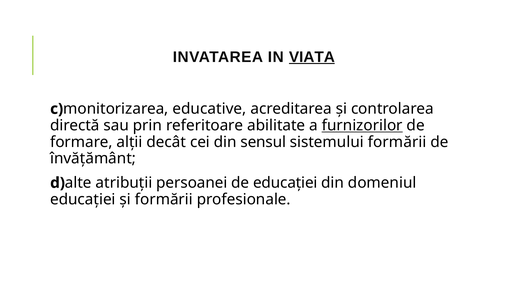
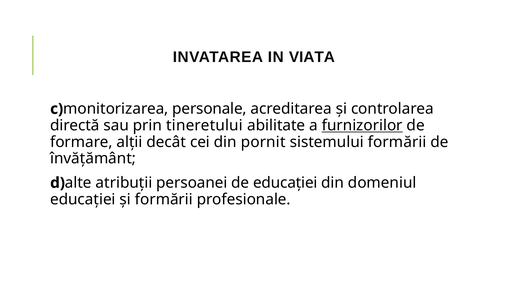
VIATA underline: present -> none (312, 57)
educative: educative -> personale (209, 109)
referitoare: referitoare -> tineretului (205, 125)
sensul: sensul -> pornit (263, 142)
